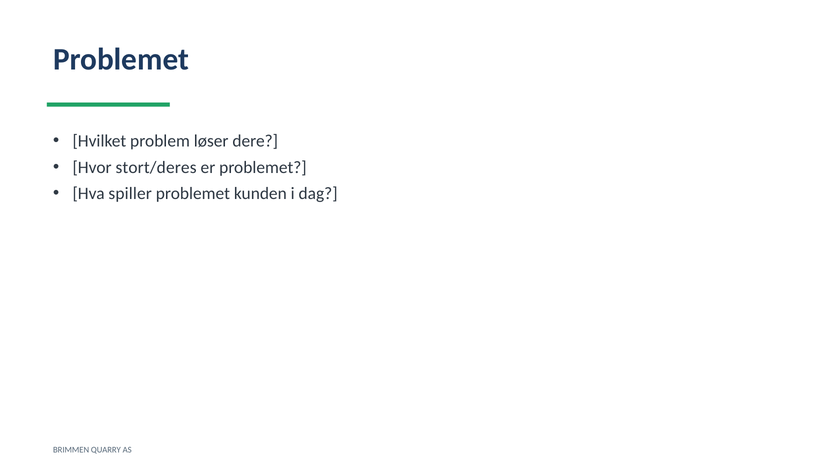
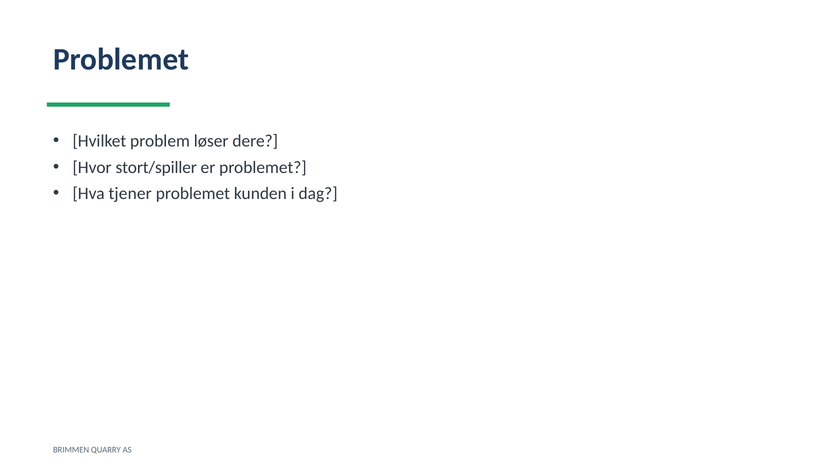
stort/deres: stort/deres -> stort/spiller (156, 167)
spiller: spiller -> tjener (130, 193)
